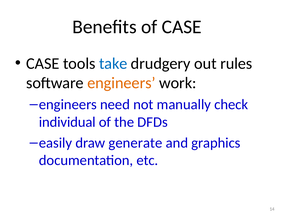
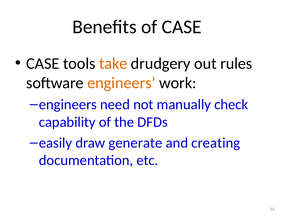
take colour: blue -> orange (113, 63)
individual: individual -> capability (67, 122)
graphics: graphics -> creating (216, 143)
